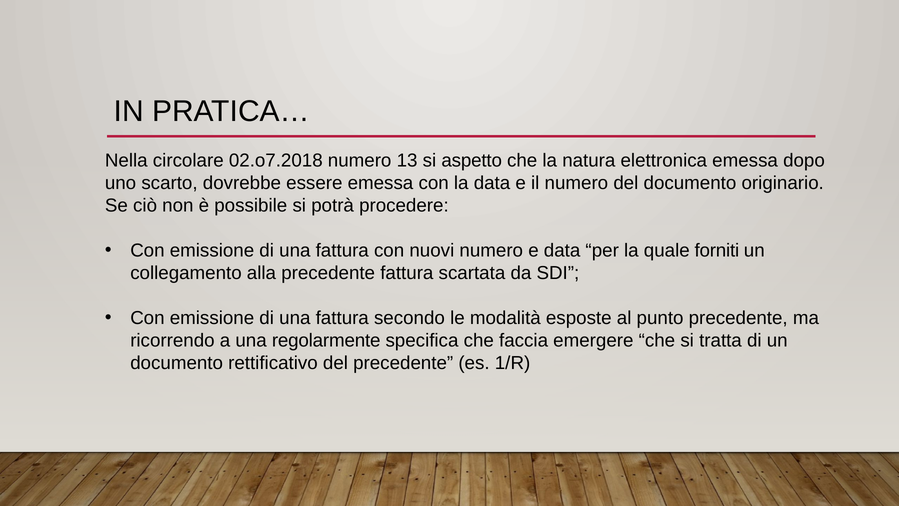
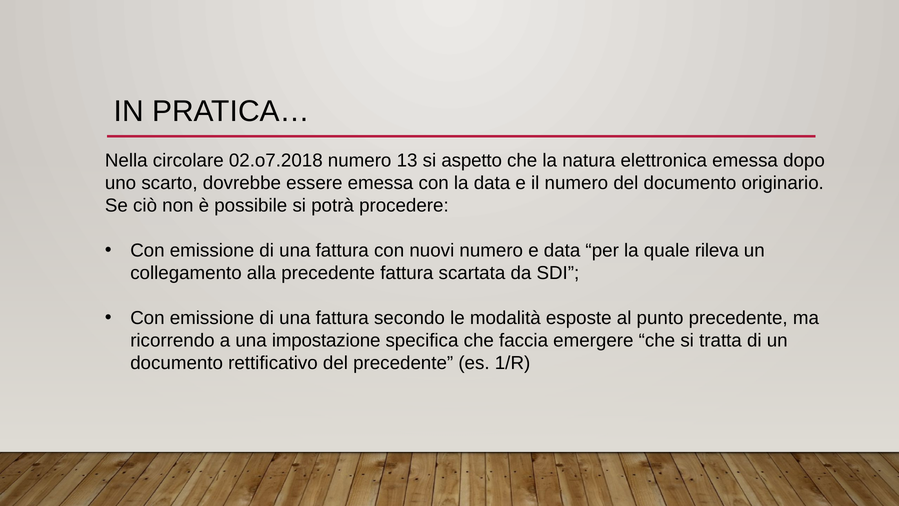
forniti: forniti -> rileva (717, 250)
regolarmente: regolarmente -> impostazione (326, 340)
